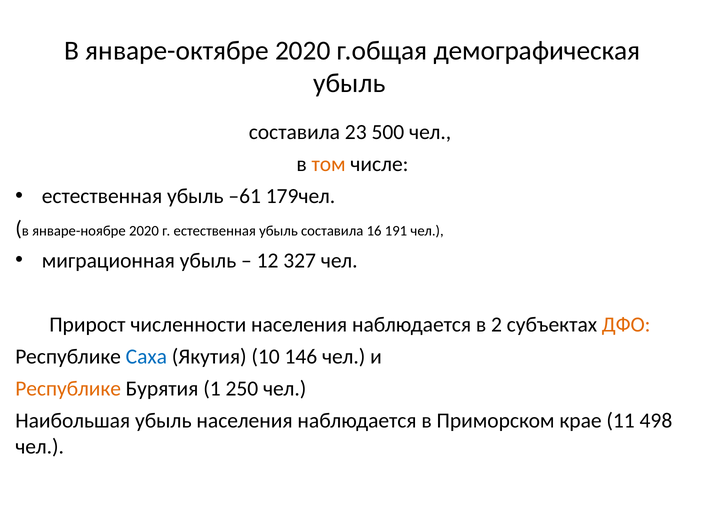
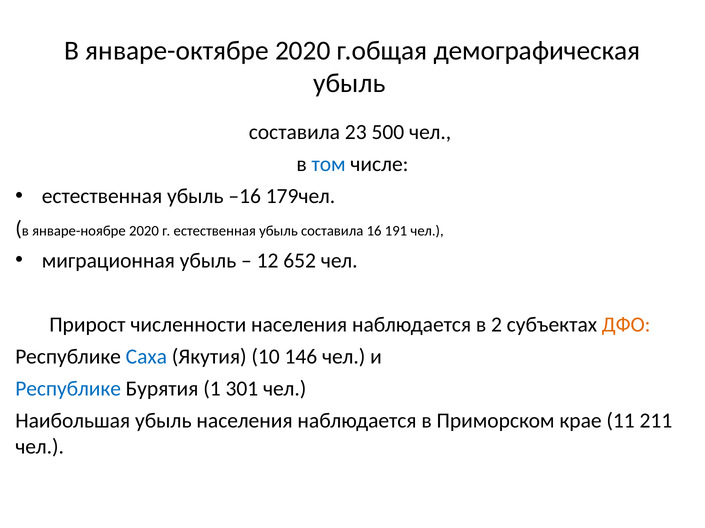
том colour: orange -> blue (329, 165)
–61: –61 -> –16 (245, 197)
327: 327 -> 652 (300, 261)
Республике colour: orange -> blue (68, 389)
250: 250 -> 301 (242, 389)
498: 498 -> 211 (656, 421)
